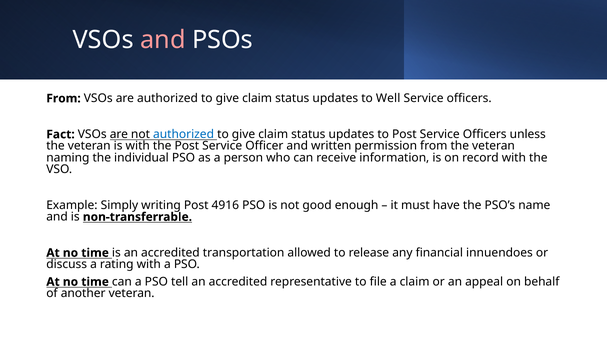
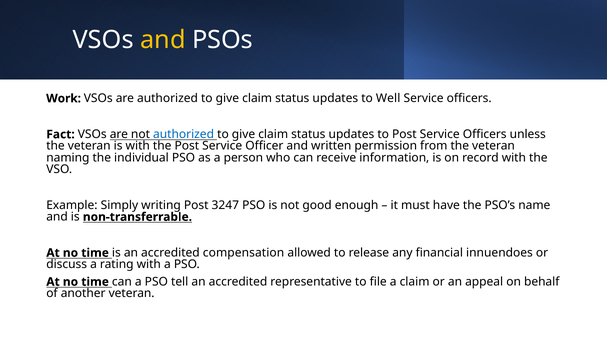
and colour: pink -> yellow (163, 40)
From: From -> Work (64, 99)
4916: 4916 -> 3247 (225, 206)
transportation: transportation -> compensation (244, 253)
